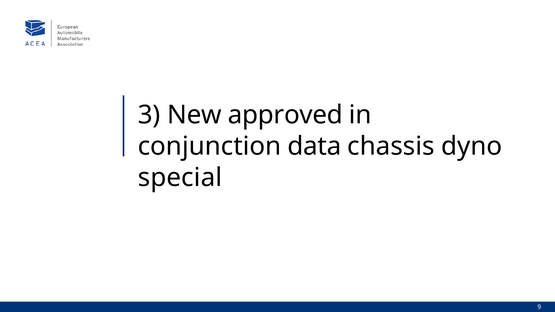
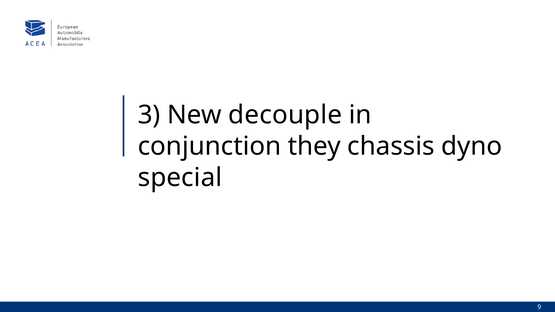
approved: approved -> decouple (285, 115)
data: data -> they (314, 146)
